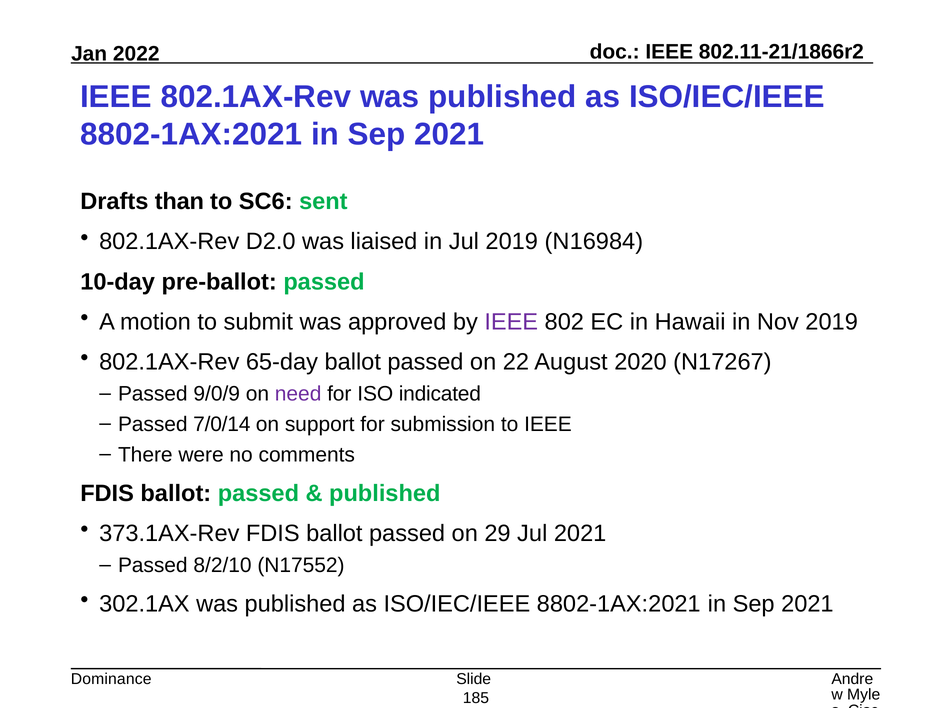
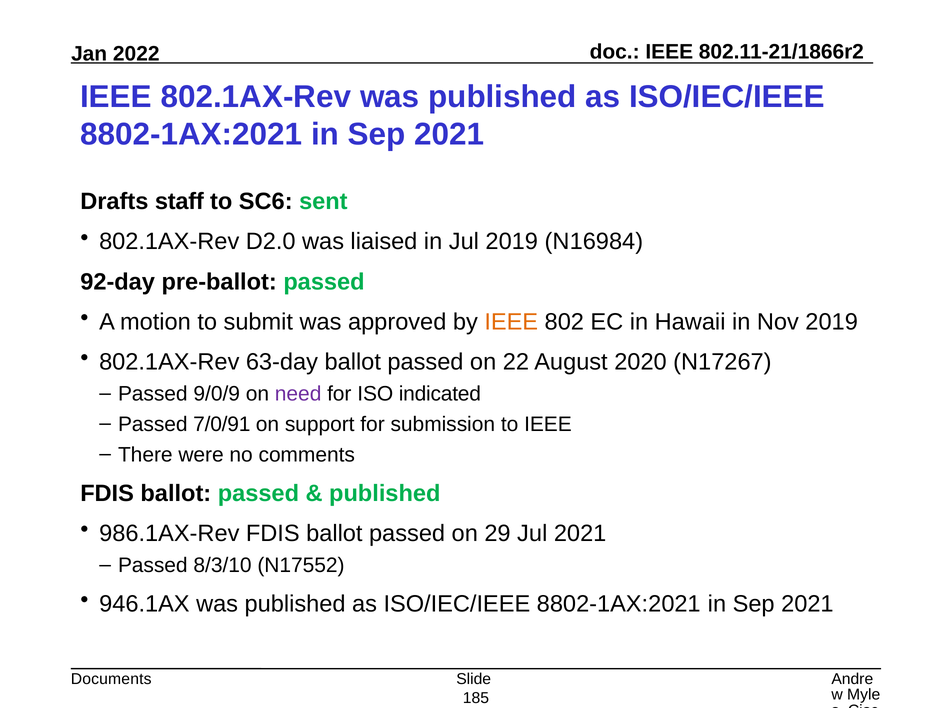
than: than -> staff (179, 201)
10-day: 10-day -> 92-day (118, 282)
IEEE colour: purple -> orange (511, 322)
65-day: 65-day -> 63-day (282, 362)
7/0/14: 7/0/14 -> 7/0/91 (222, 424)
373.1AX-Rev: 373.1AX-Rev -> 986.1AX-Rev (169, 534)
8/2/10: 8/2/10 -> 8/3/10 (223, 565)
302.1AX: 302.1AX -> 946.1AX (144, 604)
Dominance: Dominance -> Documents (111, 679)
